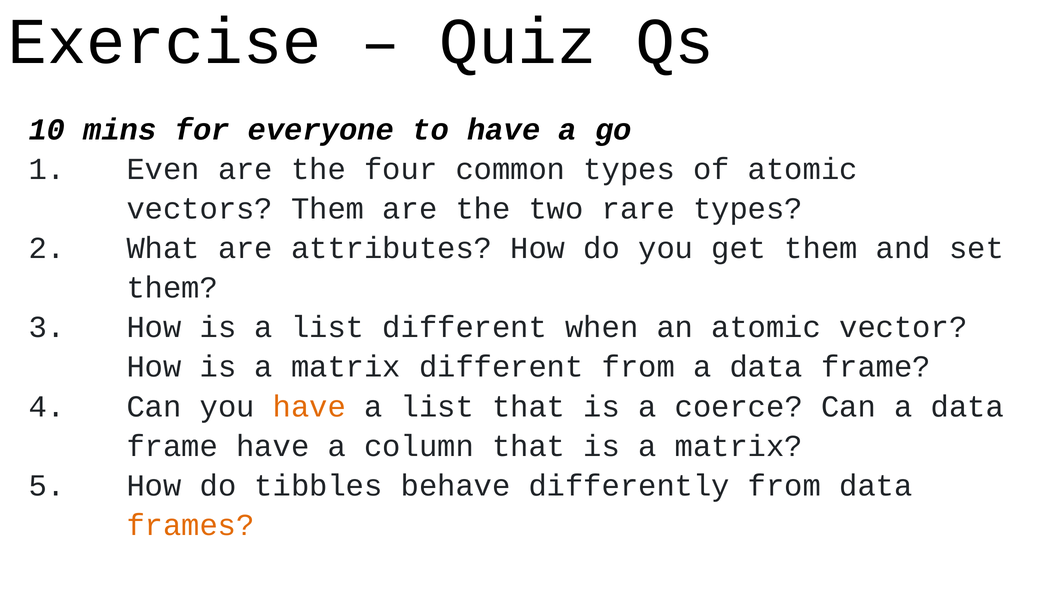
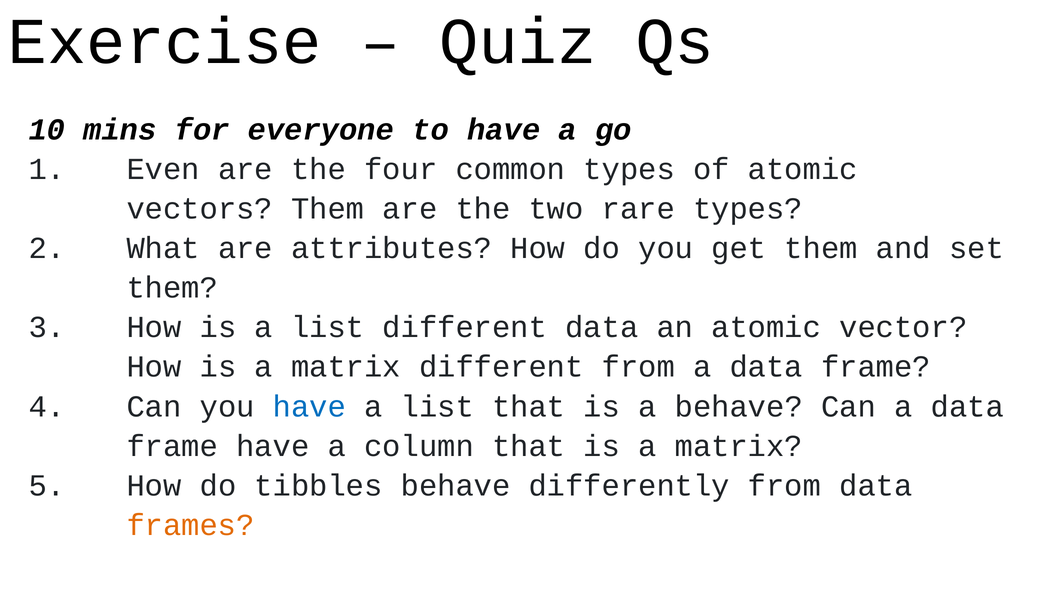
different when: when -> data (602, 327)
have colour: orange -> blue (309, 406)
a coerce: coerce -> behave (739, 406)
